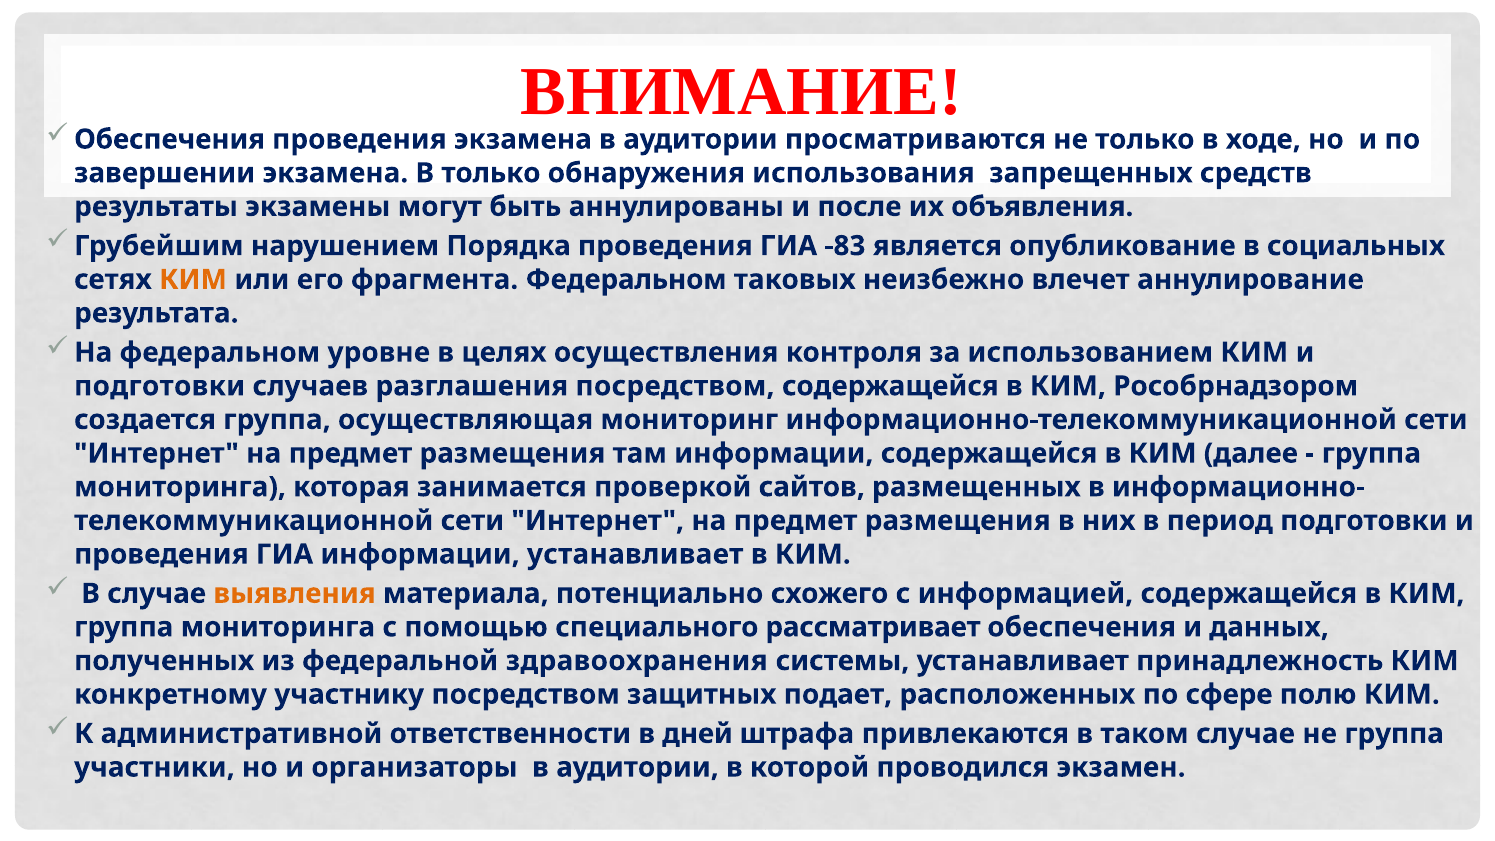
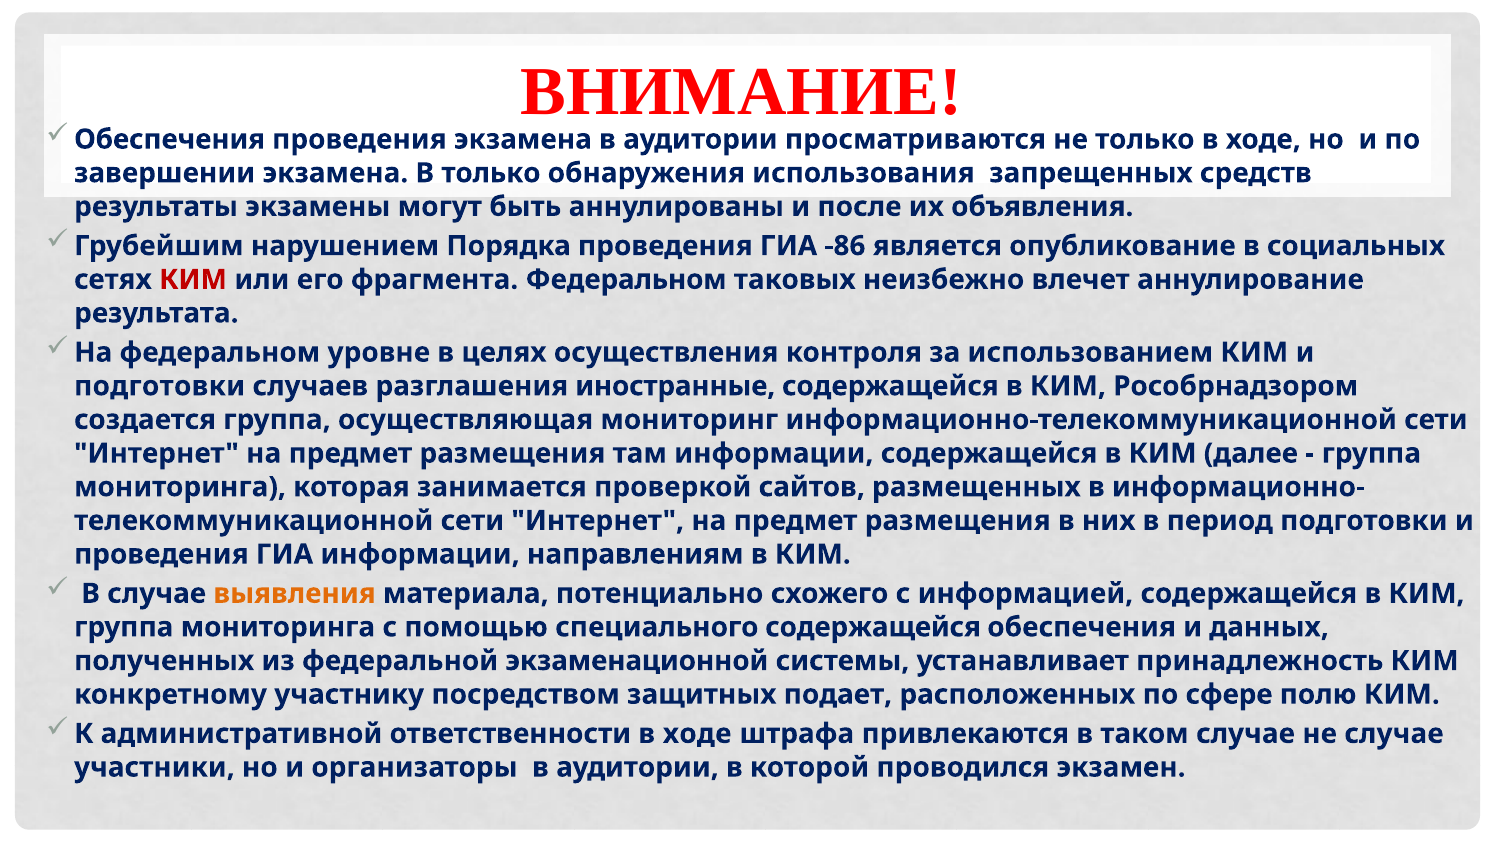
-83: -83 -> -86 (845, 246)
КИМ colour: orange -> red (193, 280)
разглашения посредством: посредством -> иностранные (675, 386)
информации устанавливает: устанавливает -> направлениям (635, 554)
специального рассматривает: рассматривает -> содержащейся (873, 627)
здравоохранения: здравоохранения -> экзаменационной (637, 661)
ответственности в дней: дней -> ходе (697, 734)
не группа: группа -> случае (1394, 734)
